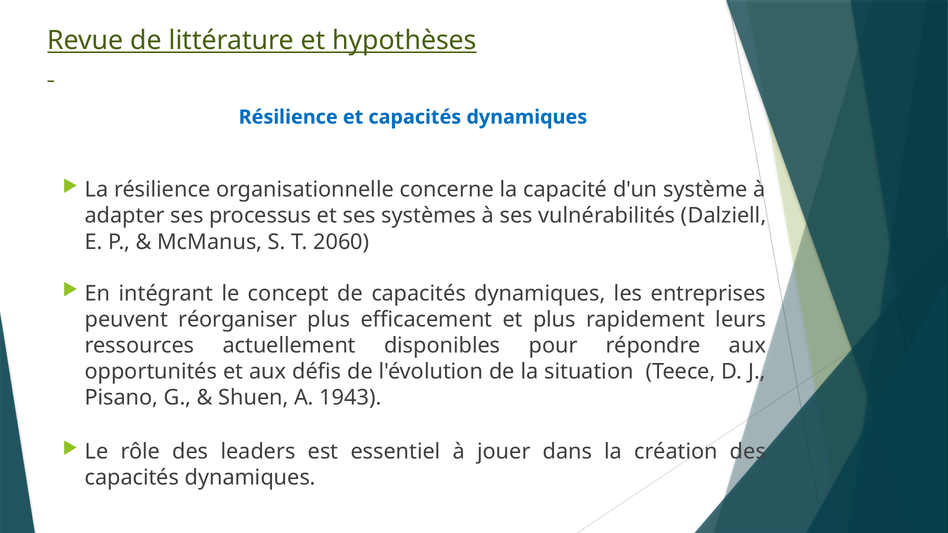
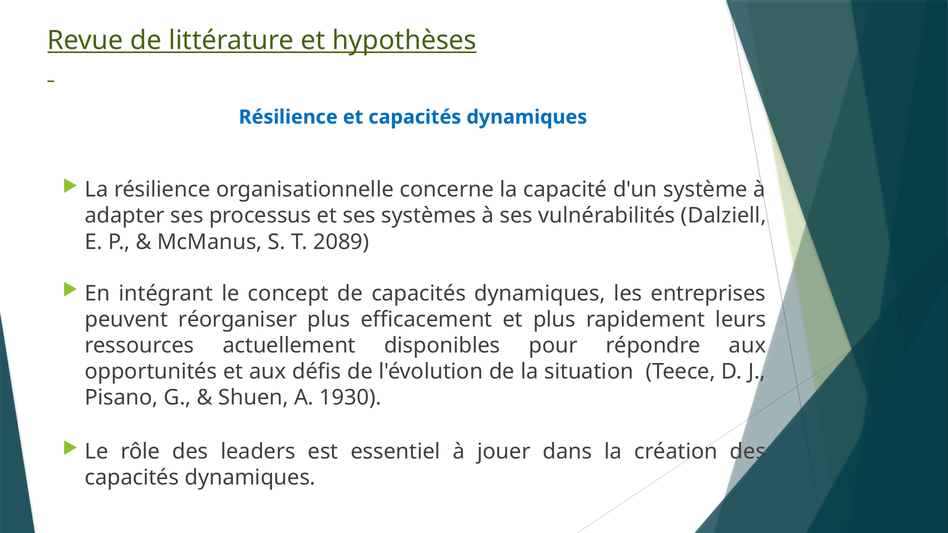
2060: 2060 -> 2089 (341, 242)
1943: 1943 -> 1930 (350, 398)
